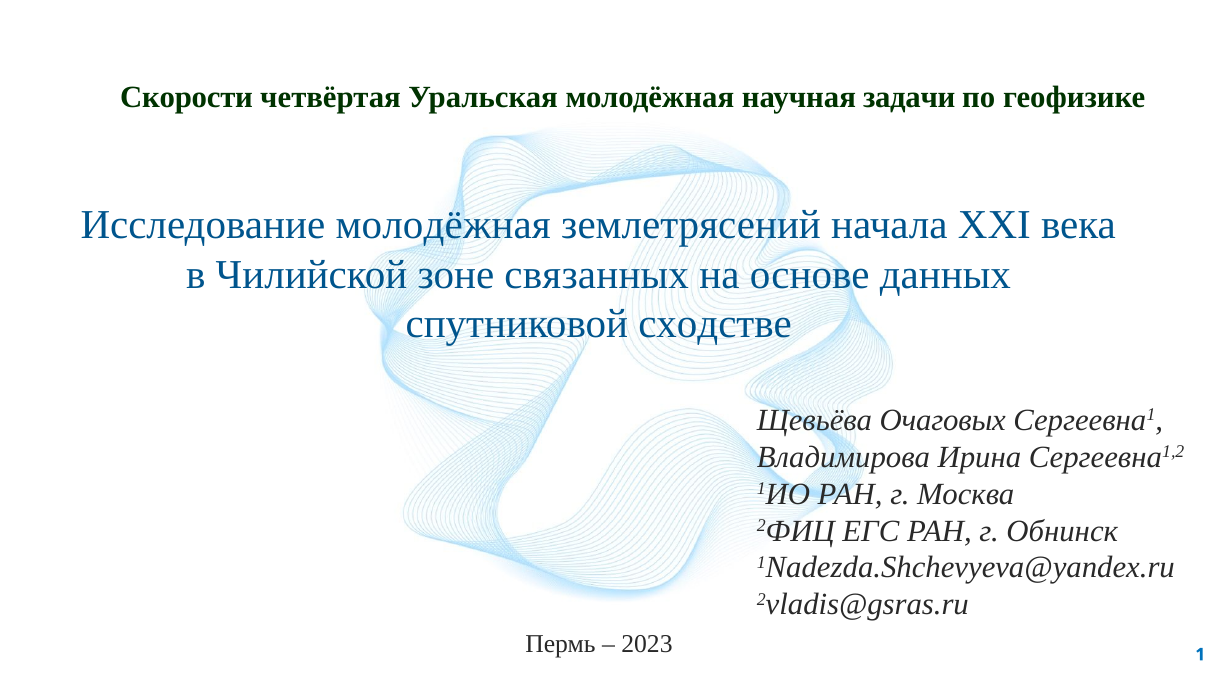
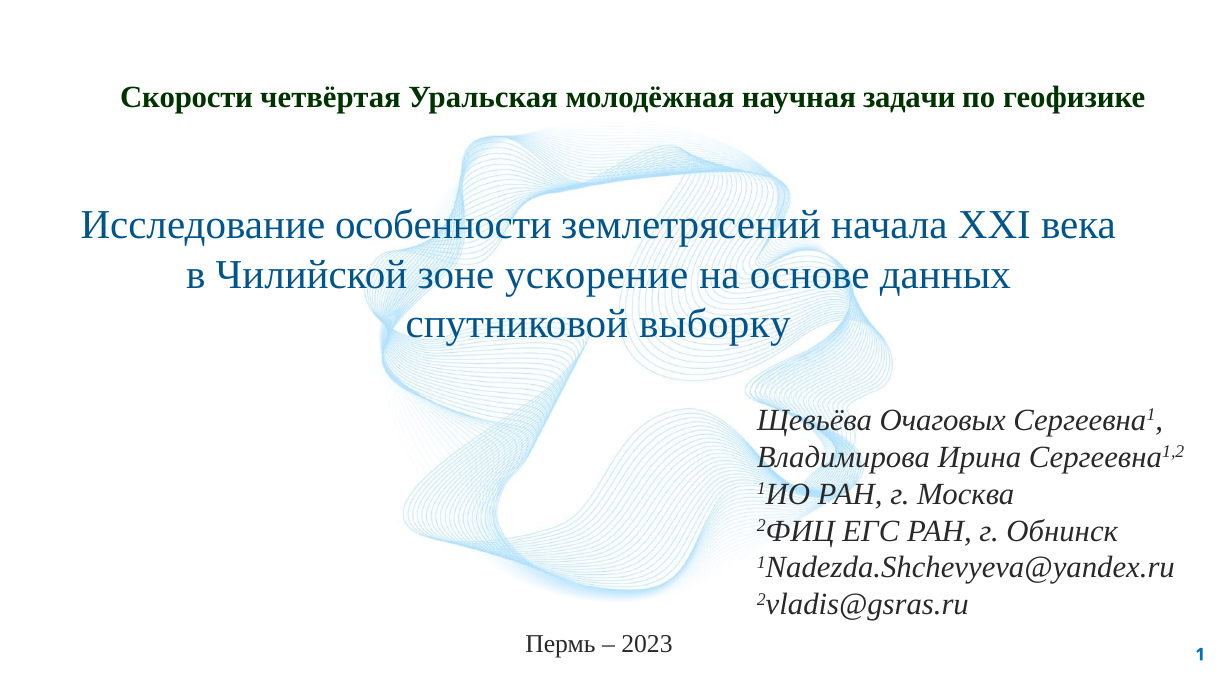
Исследование молодёжная: молодёжная -> особенности (443, 225)
связанных: связанных -> ускорение (597, 274)
сходстве: сходстве -> выборку (715, 324)
